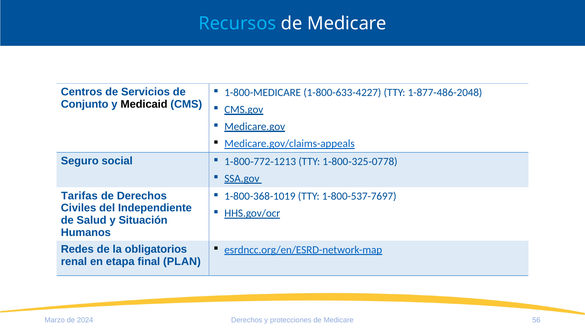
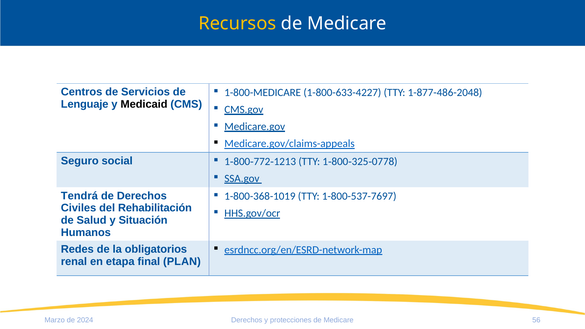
Recursos colour: light blue -> yellow (237, 23)
Conjunto: Conjunto -> Lenguaje (85, 104)
Tarifas: Tarifas -> Tendrá (79, 196)
Independiente: Independiente -> Rehabilitación (155, 208)
